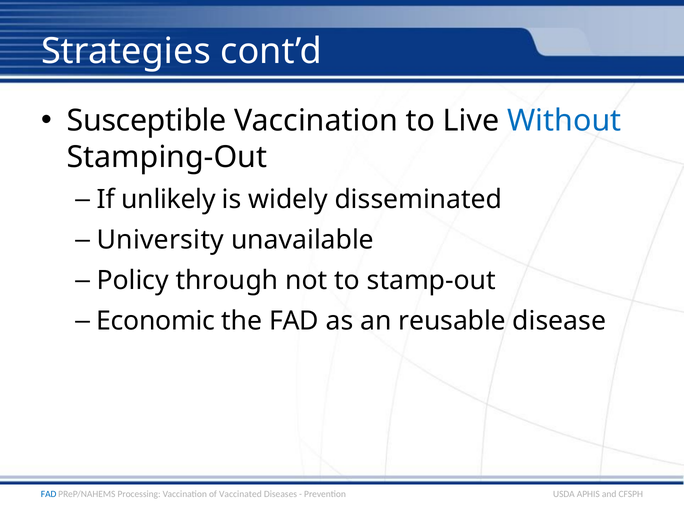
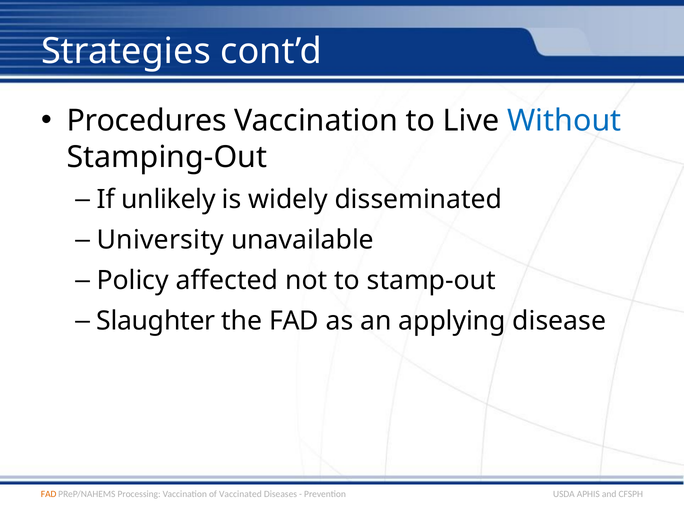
Susceptible: Susceptible -> Procedures (147, 121)
through: through -> affected (227, 281)
Economic: Economic -> Slaughter (156, 321)
reusable: reusable -> applying (452, 321)
FAD colour: blue -> orange (49, 494)
